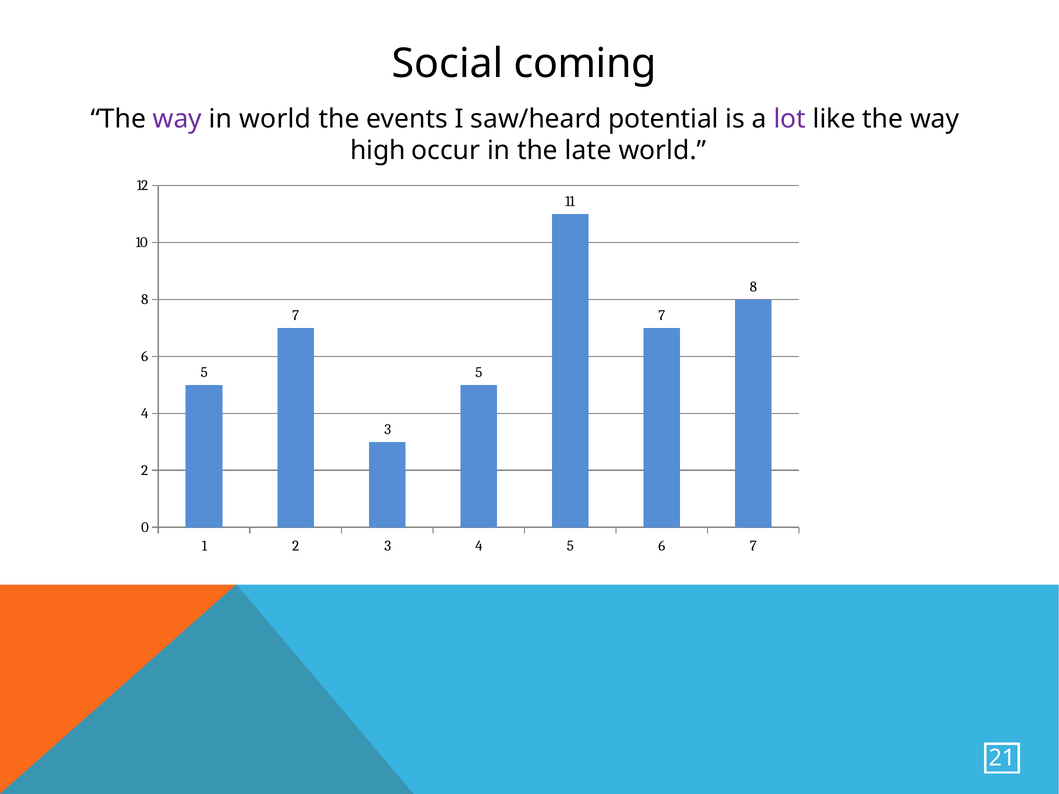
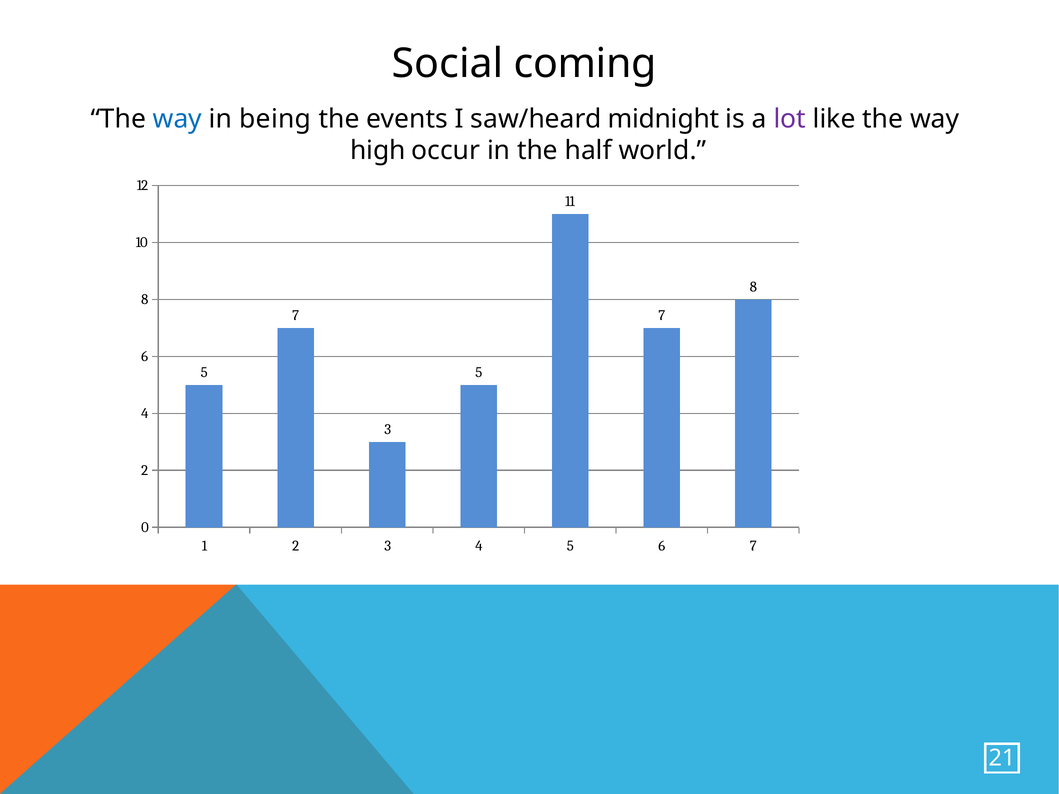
way colour: purple -> blue (177, 119)
in world: world -> being (275, 119)
potential: potential -> midnight (664, 119)
late: late -> half (588, 151)
